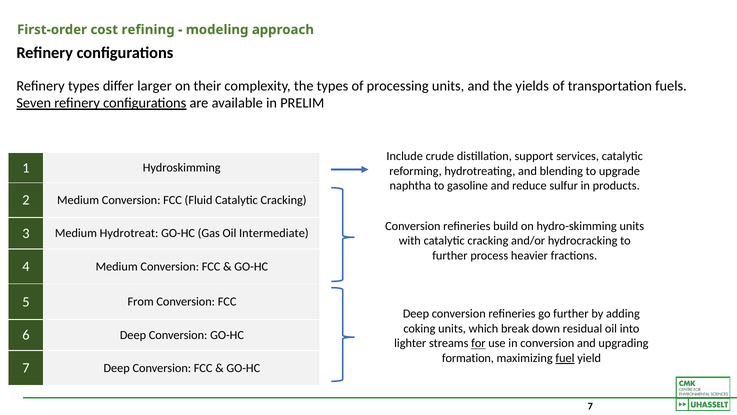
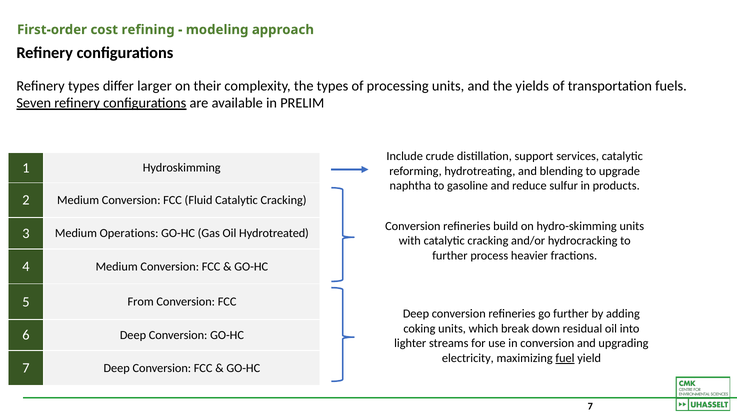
Hydrotreat: Hydrotreat -> Operations (129, 233)
Intermediate: Intermediate -> Hydrotreated (274, 233)
for underline: present -> none (478, 343)
formation: formation -> electricity (468, 358)
